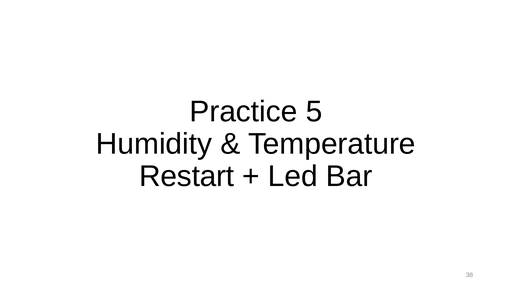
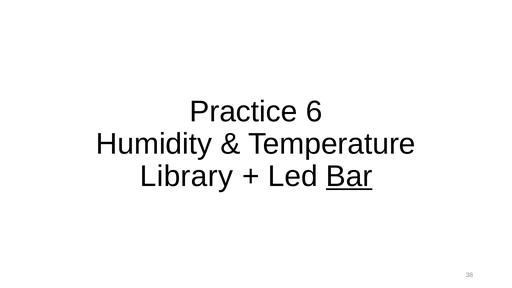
5: 5 -> 6 (314, 112)
Restart: Restart -> Library (186, 176)
Bar underline: none -> present (349, 176)
